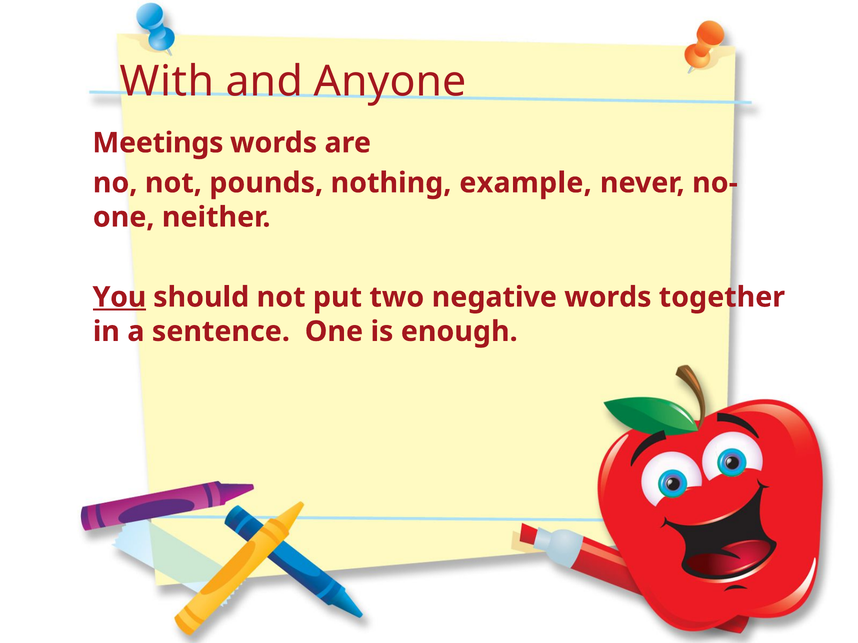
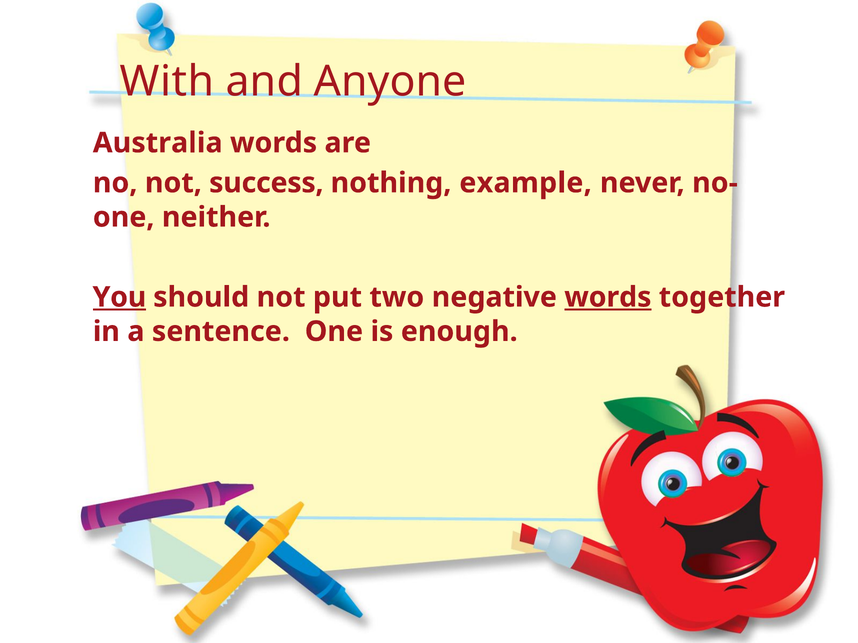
Meetings: Meetings -> Australia (158, 143)
pounds: pounds -> success (266, 183)
words underline: none -> present (608, 297)
